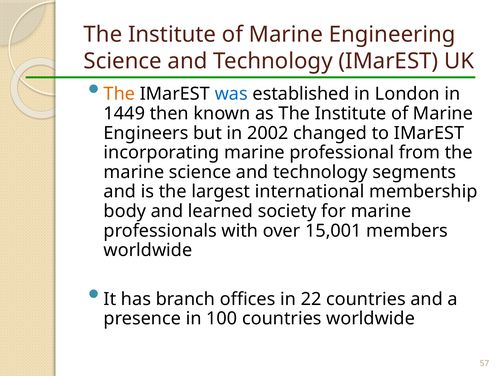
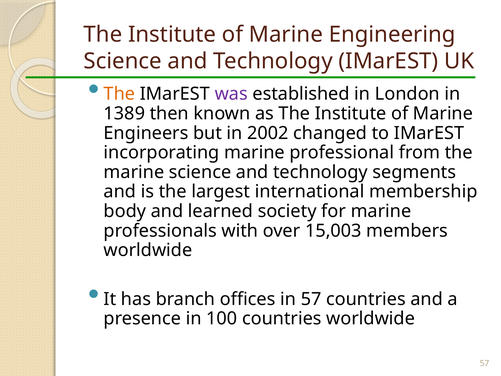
was colour: blue -> purple (231, 94)
1449: 1449 -> 1389 (124, 113)
15,001: 15,001 -> 15,003 (333, 231)
in 22: 22 -> 57 (311, 299)
